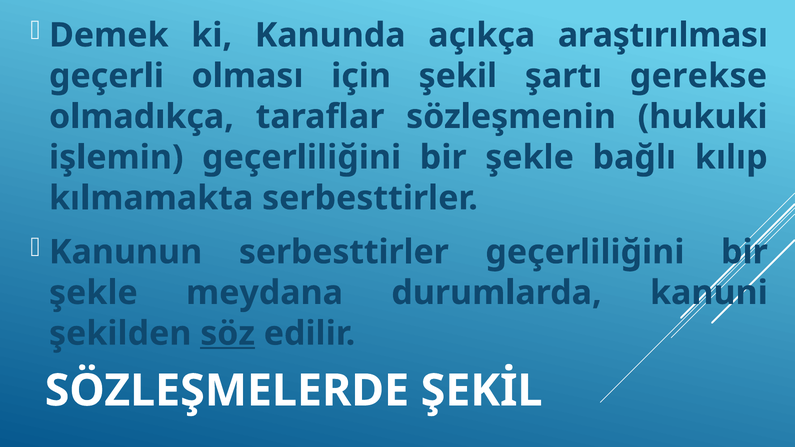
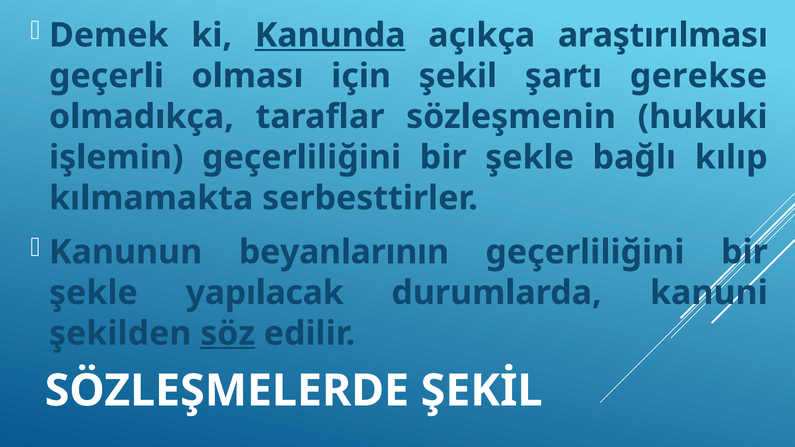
Kanunda underline: none -> present (330, 35)
Kanunun serbesttirler: serbesttirler -> beyanlarının (344, 252)
meydana: meydana -> yapılacak (265, 293)
